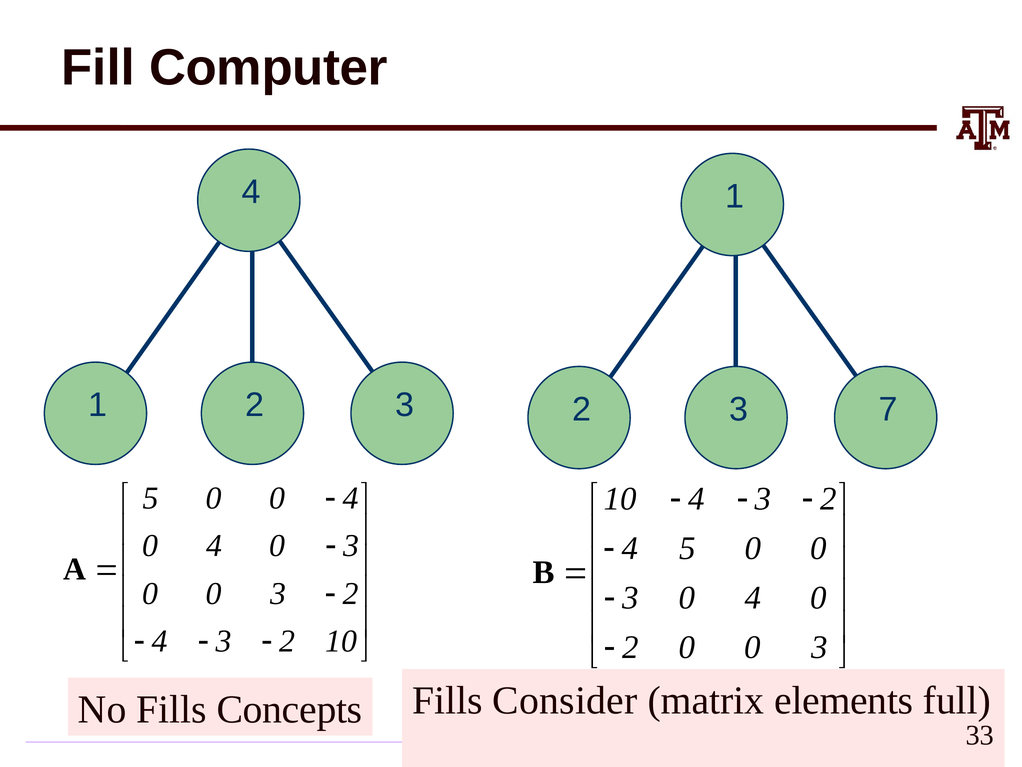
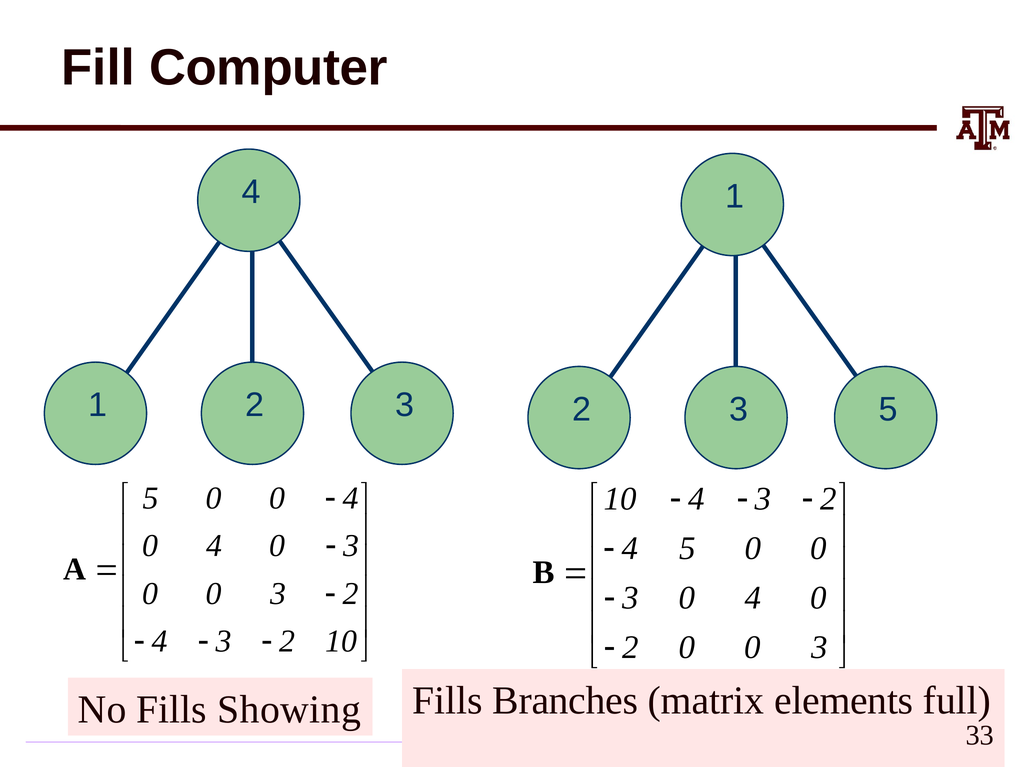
3 7: 7 -> 5 (888, 409)
Concepts: Concepts -> Showing (289, 709)
Consider: Consider -> Branches (565, 700)
